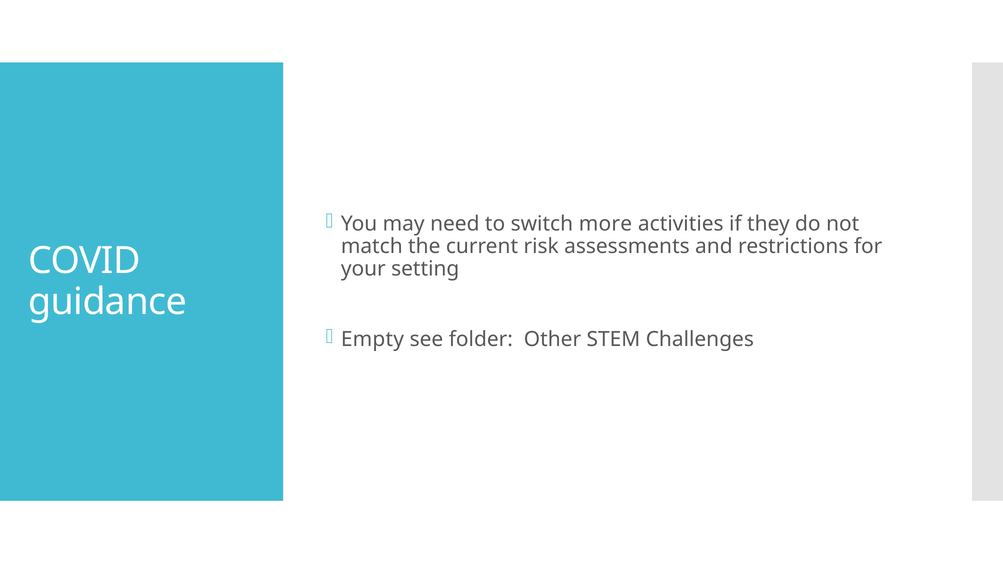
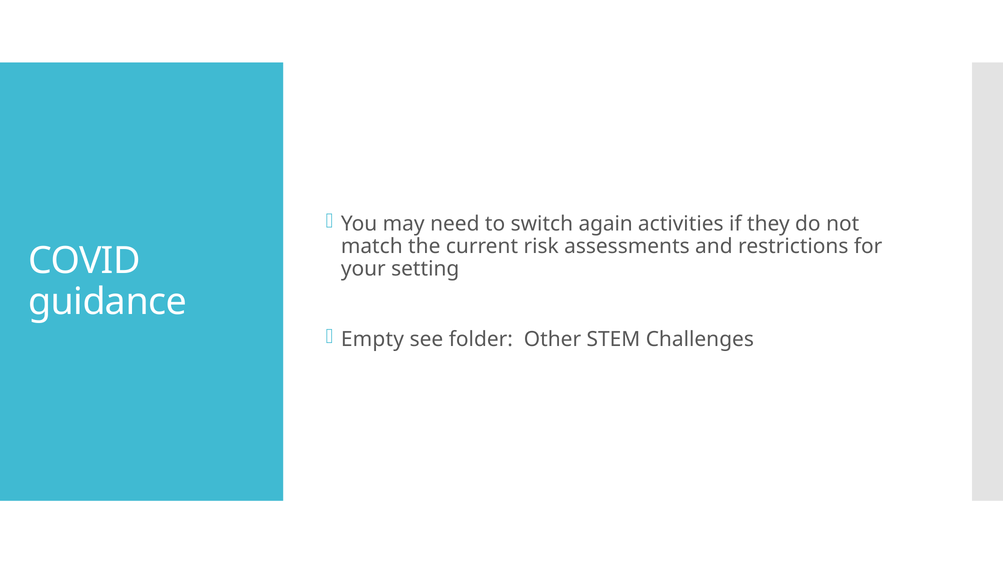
more: more -> again (606, 224)
